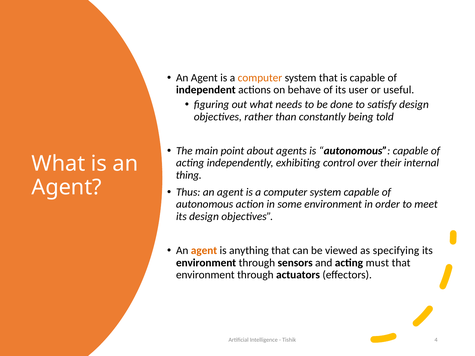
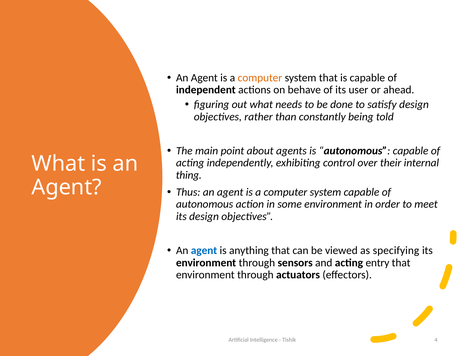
useful: useful -> ahead (399, 90)
agent colour: orange -> blue (204, 251)
must: must -> entry (377, 263)
